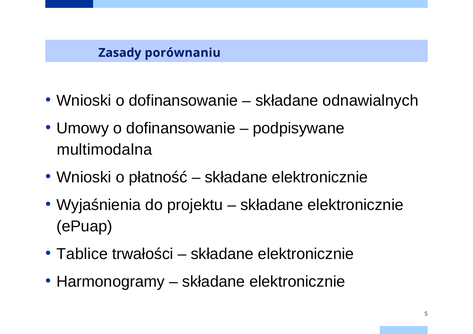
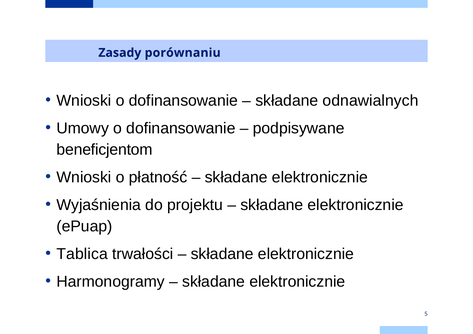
multimodalna: multimodalna -> beneficjentom (105, 150)
Tablice: Tablice -> Tablica (82, 254)
